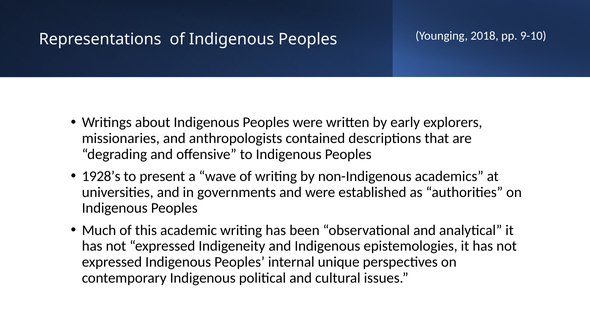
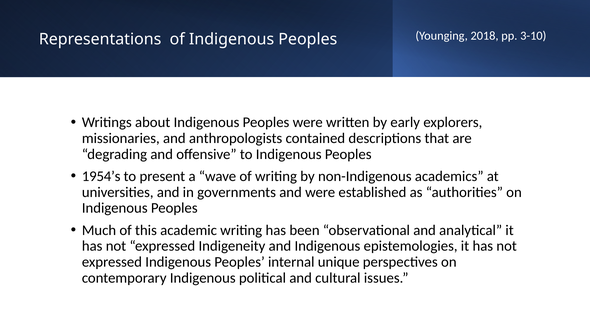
9-10: 9-10 -> 3-10 (533, 36)
1928’s: 1928’s -> 1954’s (101, 176)
